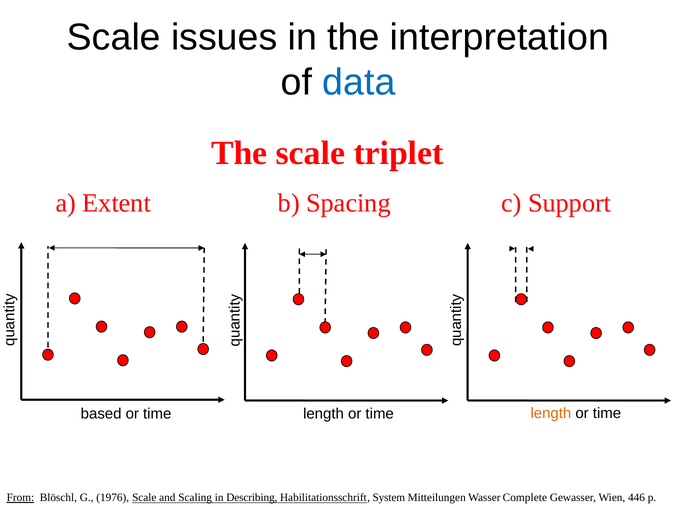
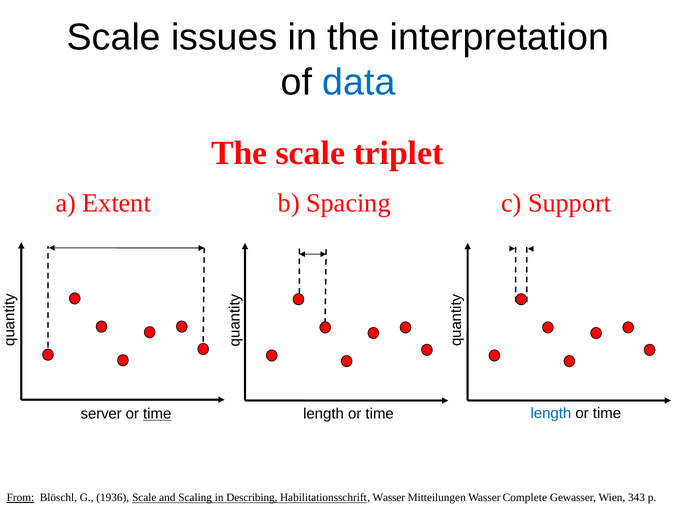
length colour: orange -> blue (551, 413)
based: based -> server (101, 414)
time underline: none -> present (157, 414)
1976: 1976 -> 1936 (113, 498)
Habilitationsschrift System: System -> Wasser (389, 498)
446: 446 -> 343 (637, 498)
